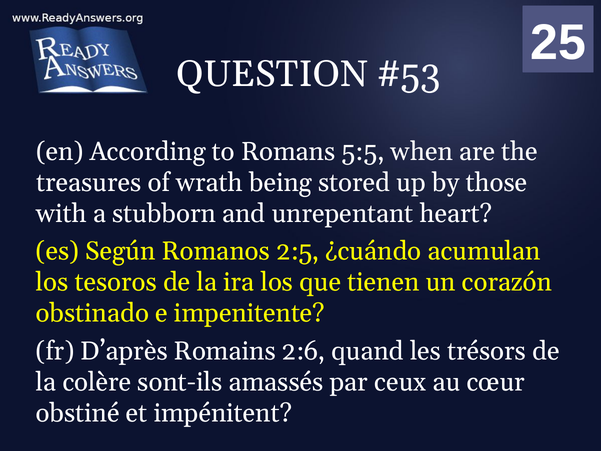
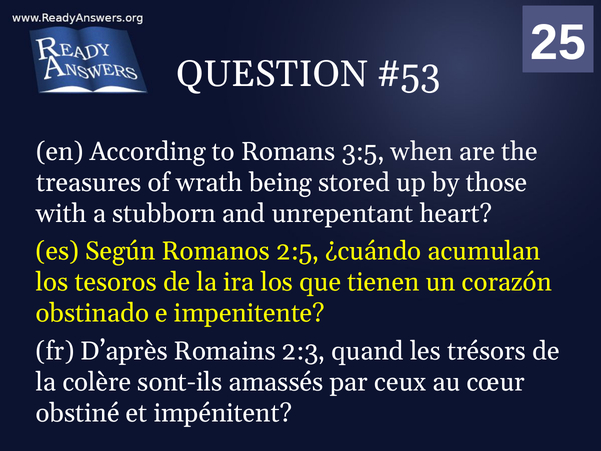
5:5: 5:5 -> 3:5 (363, 151)
2:6: 2:6 -> 2:3 (304, 351)
